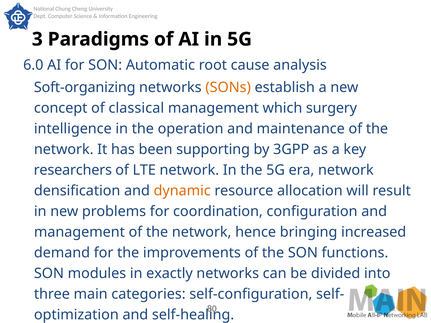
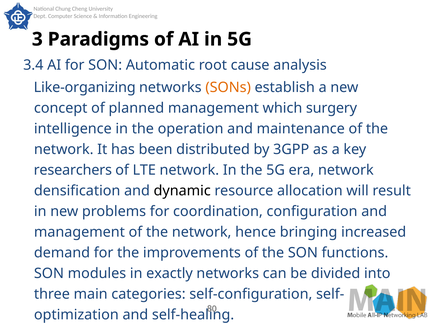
6.0: 6.0 -> 3.4 (33, 65)
Soft-organizing: Soft-organizing -> Like-organizing (85, 87)
classical: classical -> planned (136, 108)
supporting: supporting -> distributed (213, 150)
dynamic colour: orange -> black (182, 191)
